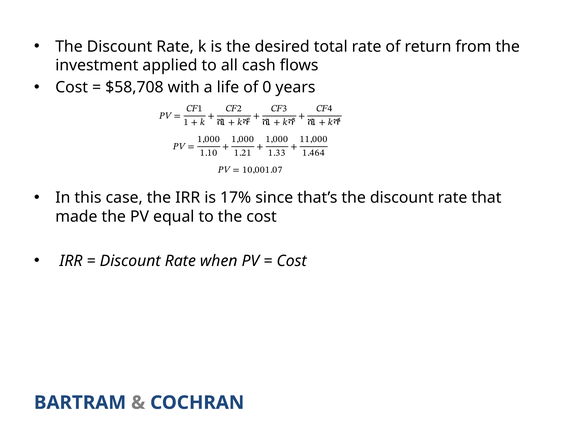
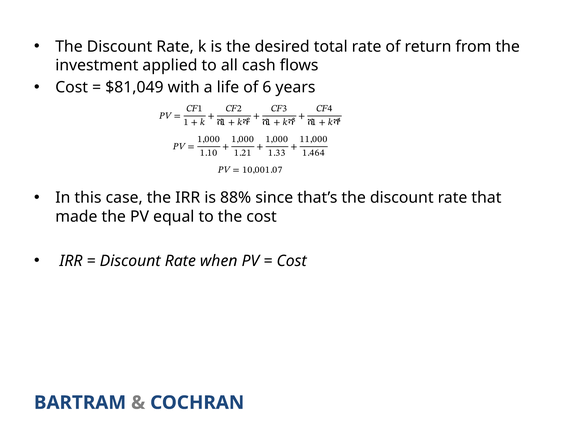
$58,708: $58,708 -> $81,049 (134, 88)
0: 0 -> 6 (267, 88)
17%: 17% -> 88% (236, 198)
